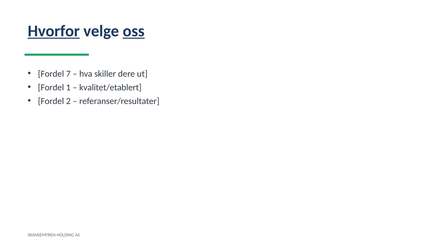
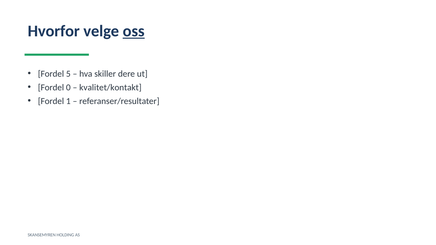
Hvorfor underline: present -> none (54, 31)
7: 7 -> 5 (68, 74)
1: 1 -> 0 (68, 87)
kvalitet/etablert: kvalitet/etablert -> kvalitet/kontakt (110, 87)
2: 2 -> 1 (68, 101)
